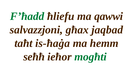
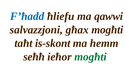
F’ħadd colour: green -> blue (27, 16)
għax jaqbad: jaqbad -> mogħti (107, 30)
is-ħaġa: is-ħaġa -> is-skont (53, 43)
